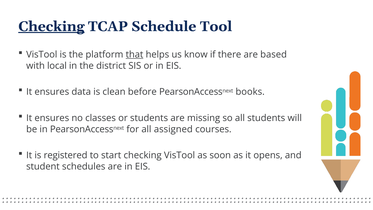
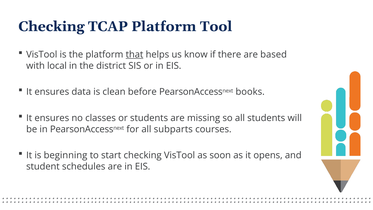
Checking underline: present -> none (51, 26)
TCAP Schedule: Schedule -> Platform (164, 26)
assigned: assigned -> subparts (173, 129)
registered: registered -> beginning (66, 155)
